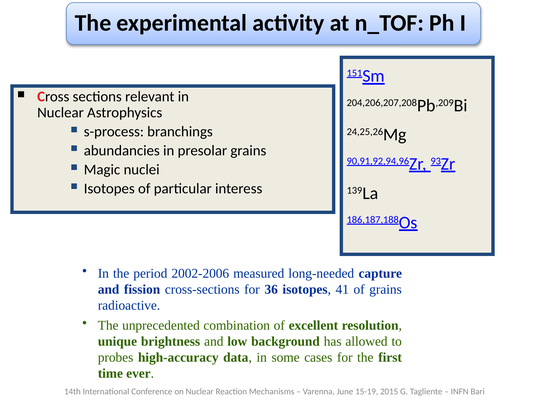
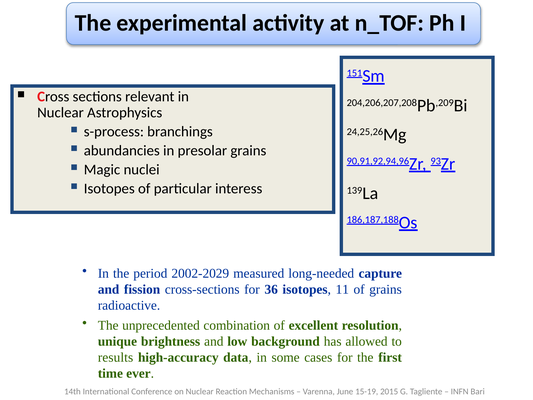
2002-2006: 2002-2006 -> 2002-2029 (200, 273)
41: 41 -> 11 (342, 289)
probes: probes -> results (116, 357)
